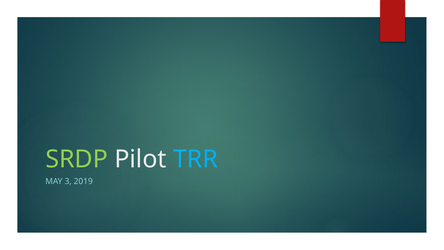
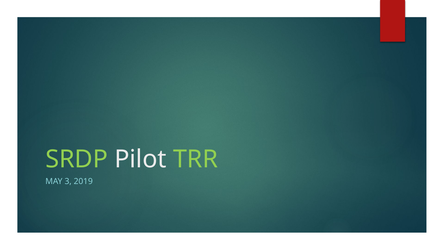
TRR colour: light blue -> light green (195, 159)
